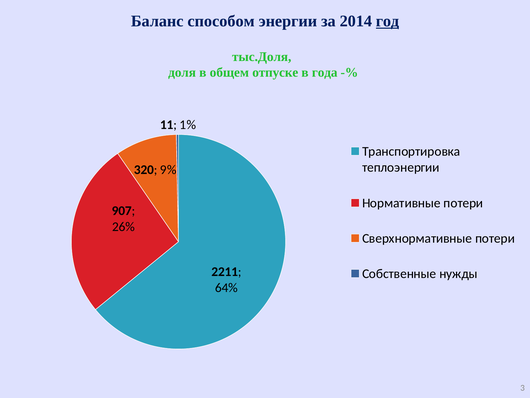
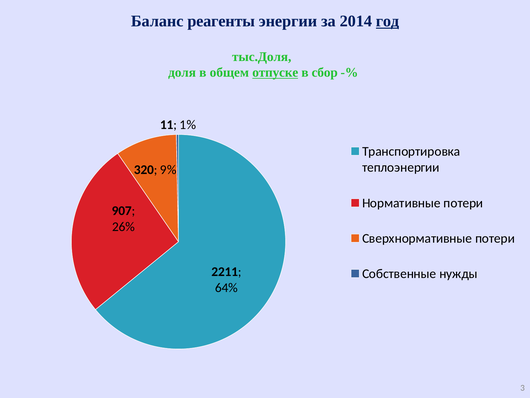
способом: способом -> реагенты (221, 21)
отпуске underline: none -> present (275, 72)
года: года -> сбор (325, 72)
